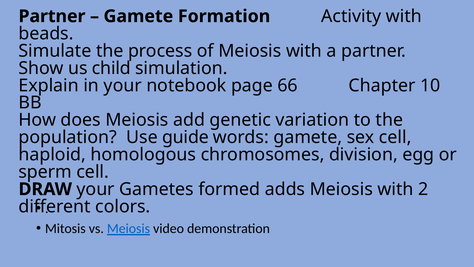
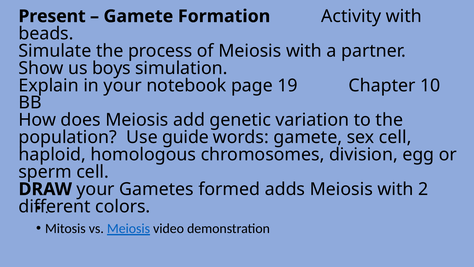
Partner: Partner -> Present (52, 16)
child: child -> boys (111, 68)
66: 66 -> 19 (288, 85)
